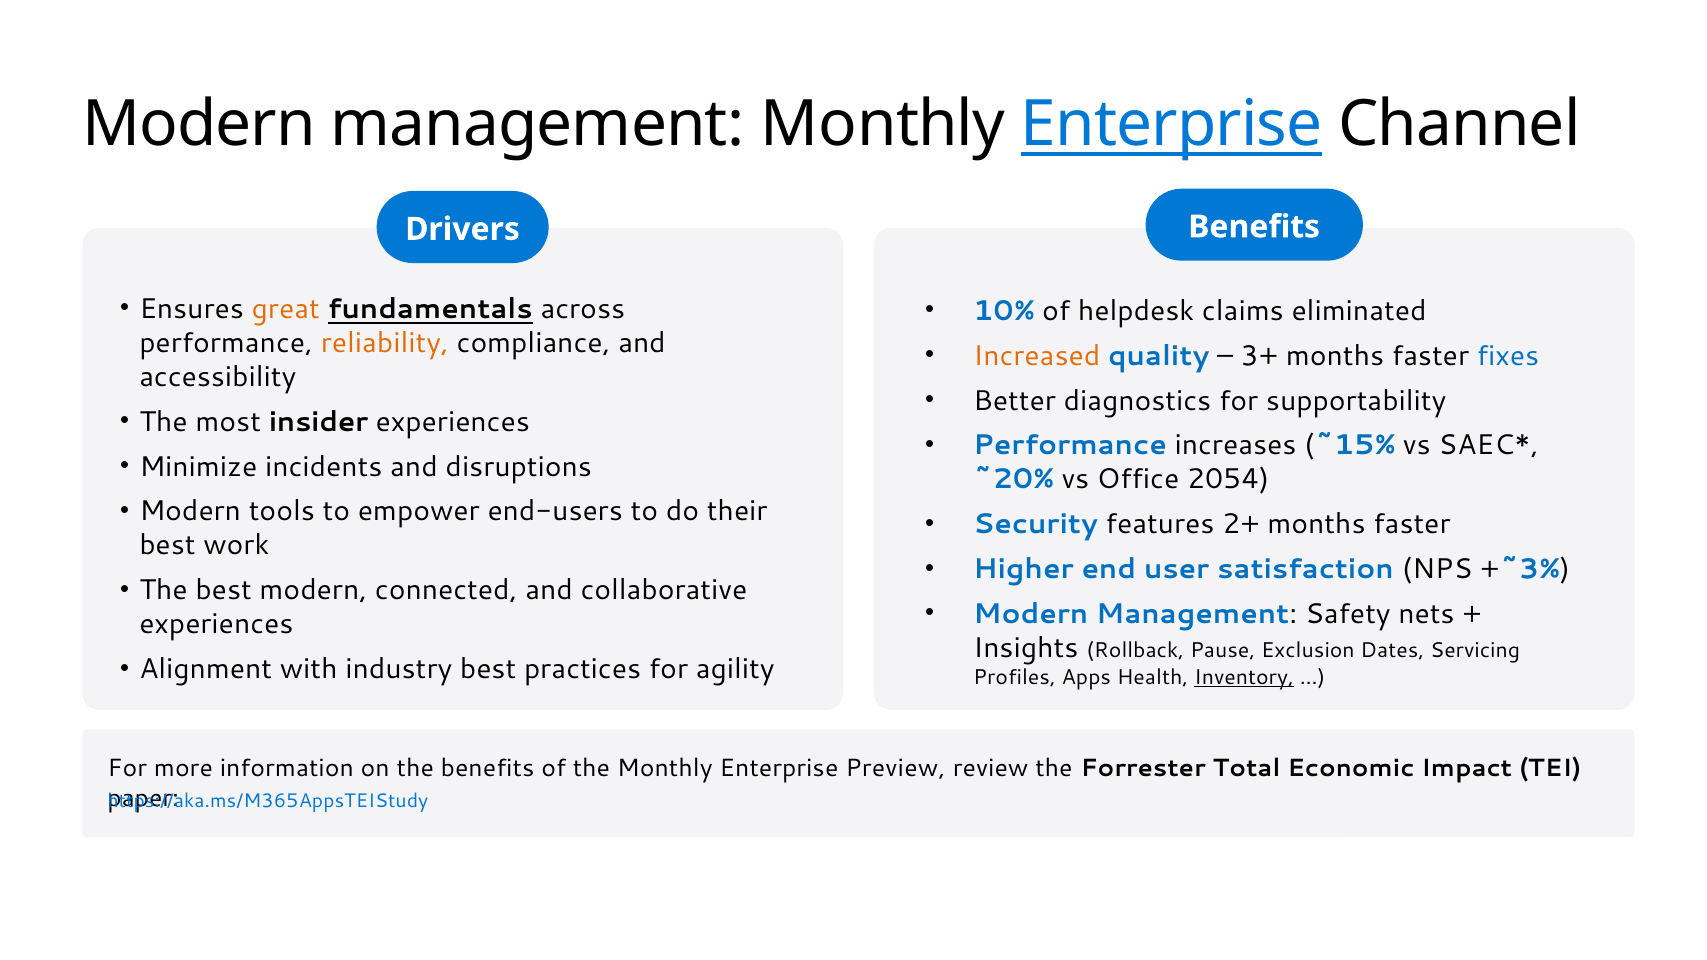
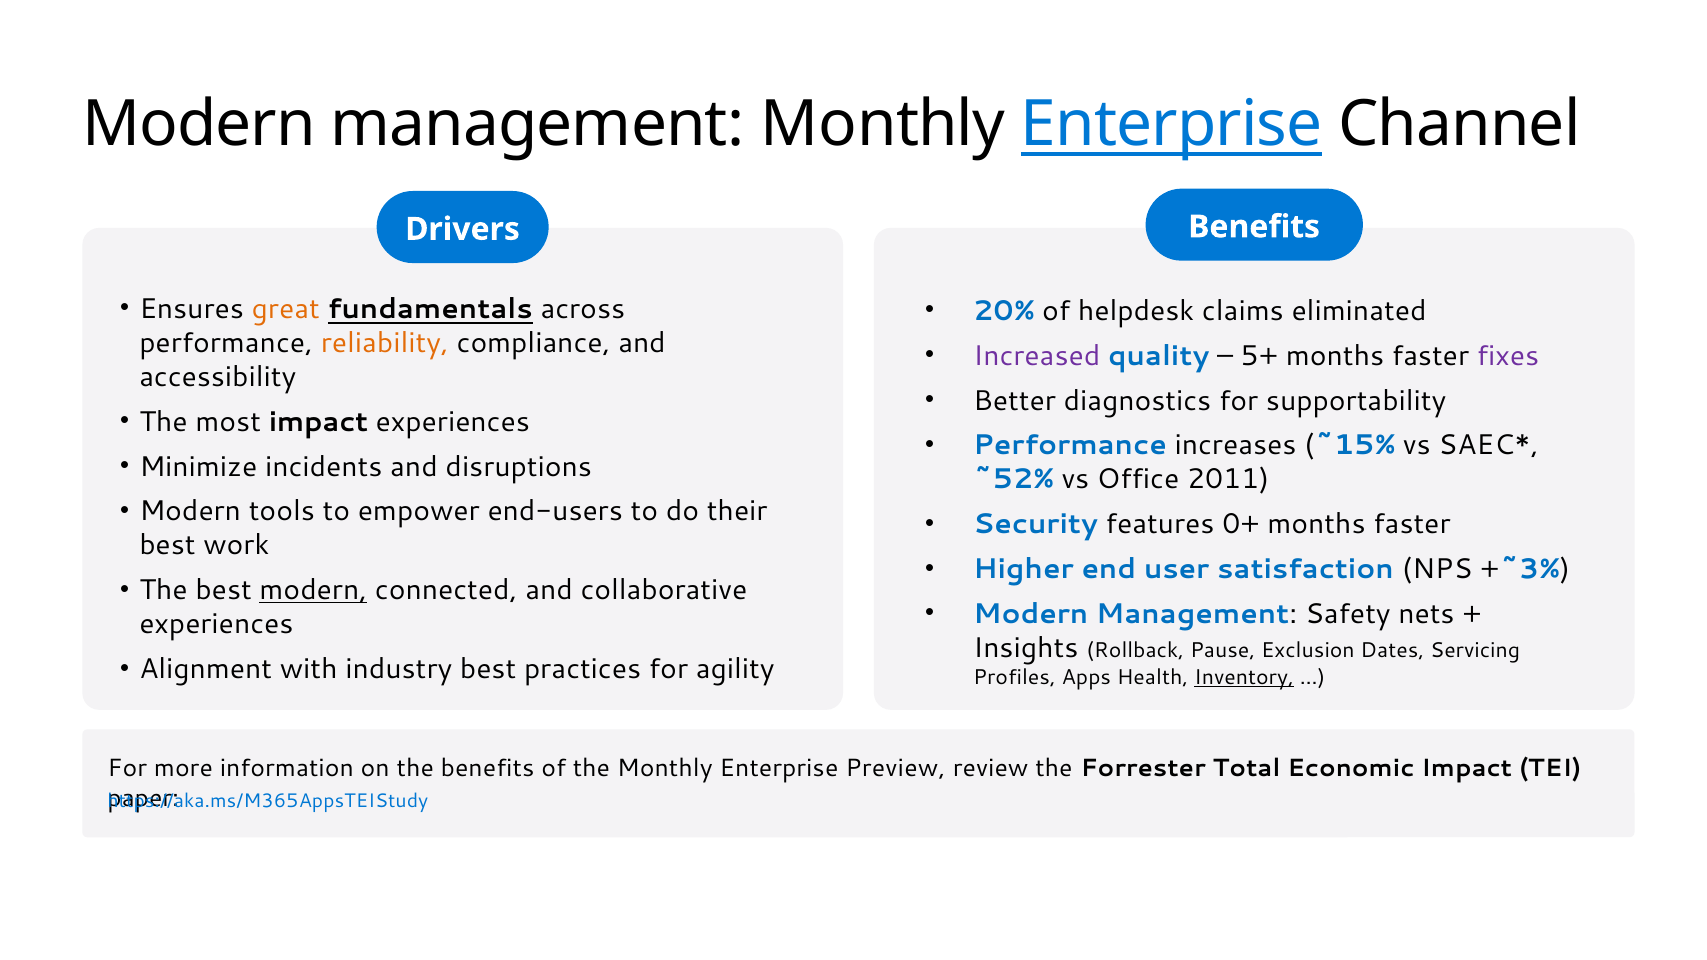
10%: 10% -> 20% (1004, 311)
Increased colour: orange -> purple (1037, 356)
3+: 3+ -> 5+ (1259, 356)
fixes colour: blue -> purple (1508, 356)
most insider: insider -> impact (318, 422)
~20%: ~20% -> ~52% (1014, 480)
2054: 2054 -> 2011 (1228, 480)
2+: 2+ -> 0+ (1241, 524)
modern underline: none -> present (313, 591)
